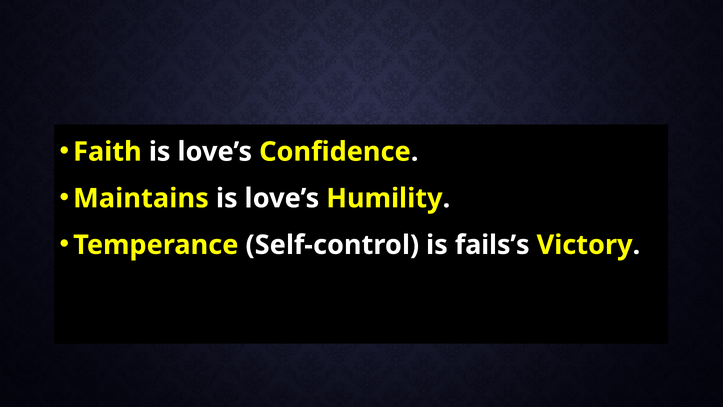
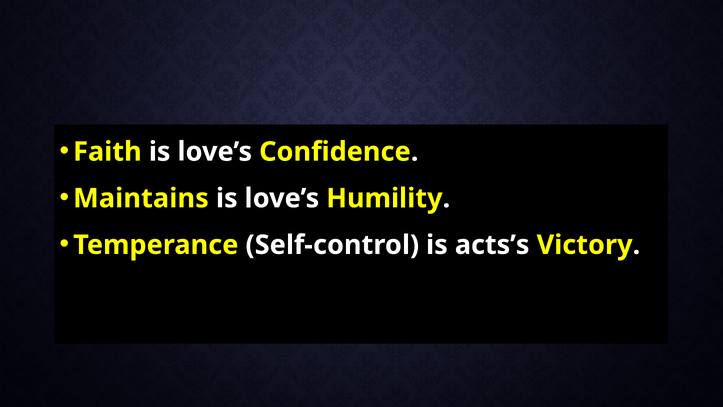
fails’s: fails’s -> acts’s (492, 245)
